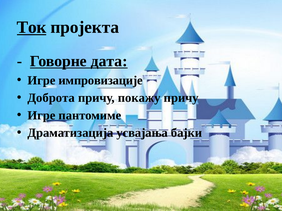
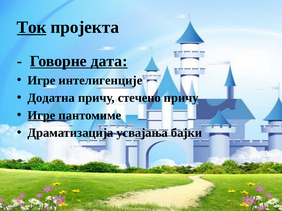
импровизације: импровизације -> интелигенције (100, 80)
Доброта: Доброта -> Додатна (51, 98)
покажу: покажу -> стечено (139, 98)
Игре underline: none -> present (41, 116)
